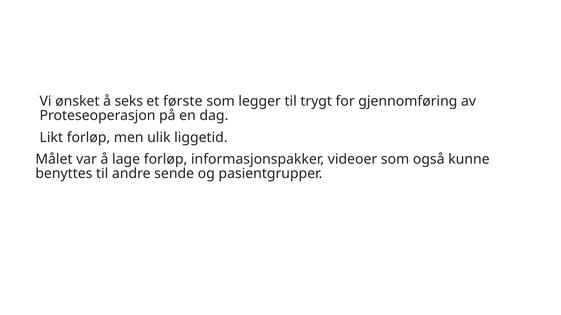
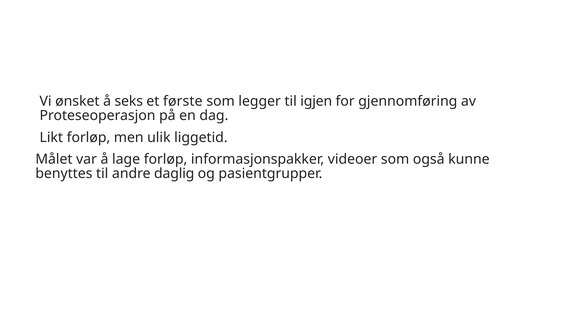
trygt: trygt -> igjen (316, 101)
sende: sende -> daglig (174, 174)
